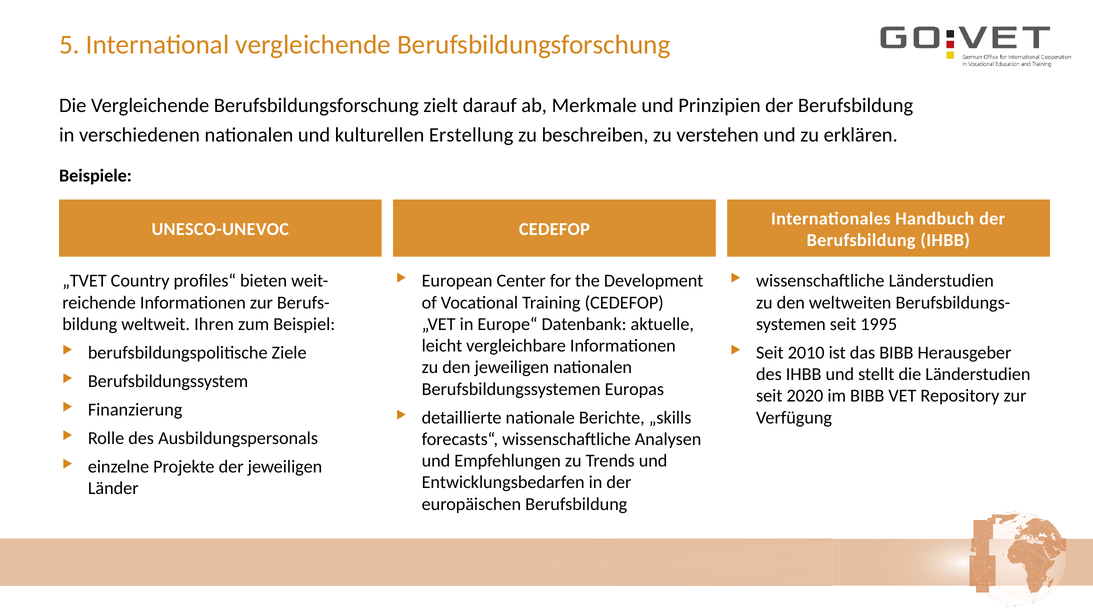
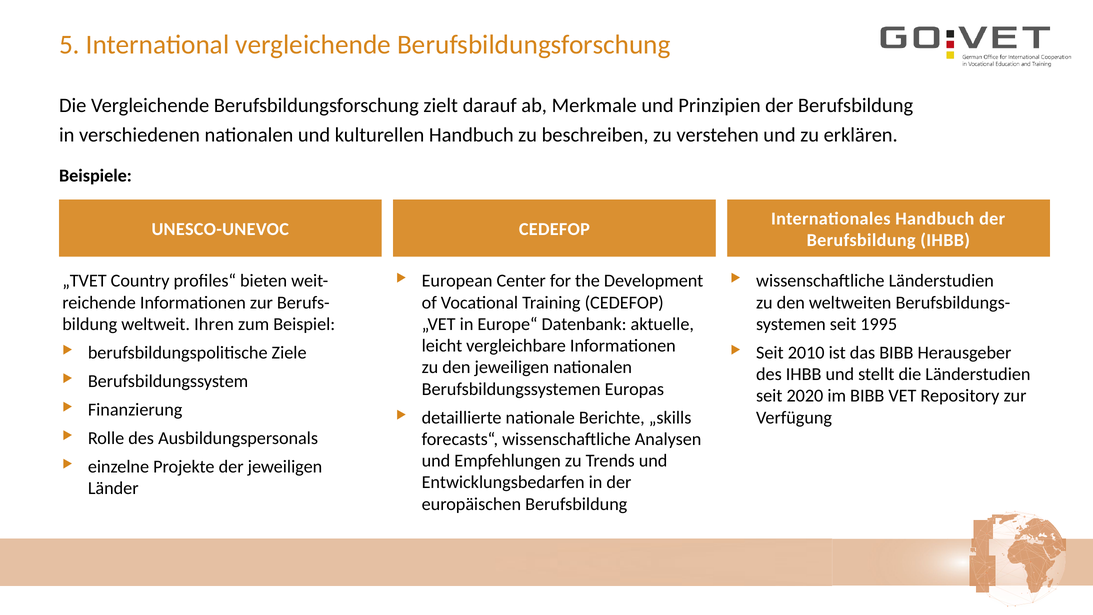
kulturellen Erstellung: Erstellung -> Handbuch (471, 135)
